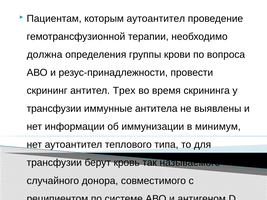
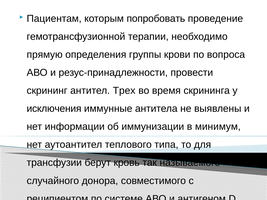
которым аутоантител: аутоантител -> попробовать (156, 19)
должна: должна -> прямую (45, 55)
трансфузии: трансфузии -> исключения (54, 109)
